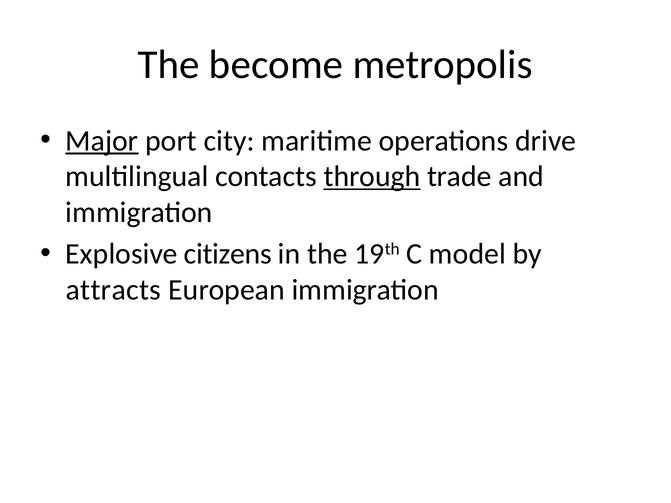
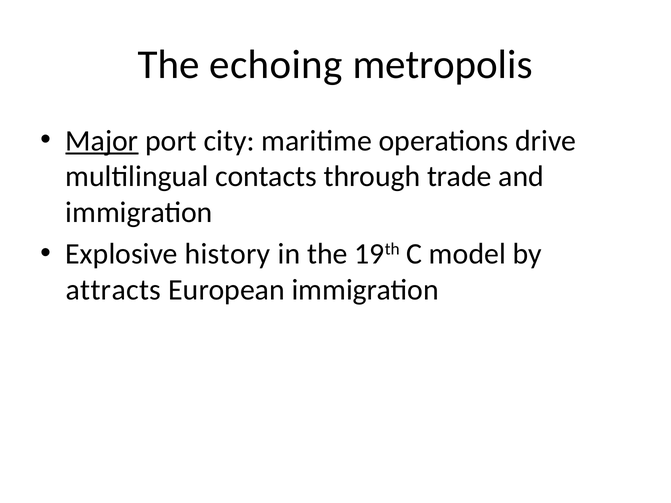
become: become -> echoing (276, 65)
through underline: present -> none (372, 177)
citizens: citizens -> history (228, 254)
